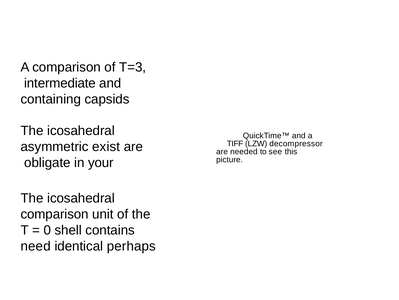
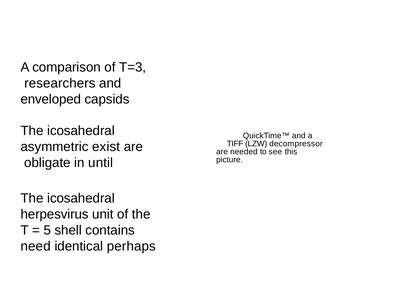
intermediate: intermediate -> researchers (60, 83)
containing: containing -> enveloped (51, 99)
your: your -> until (101, 162)
comparison: comparison -> herpesvirus (55, 214)
0: 0 -> 5 (47, 230)
